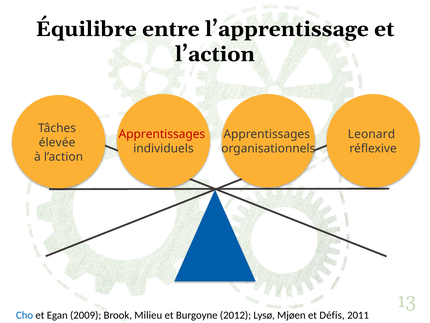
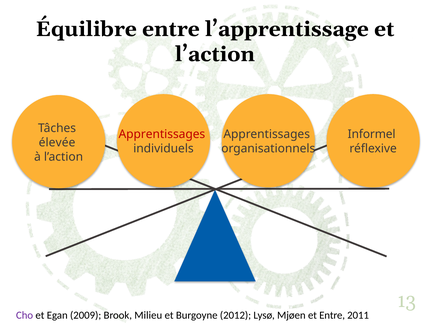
Leonard: Leonard -> Informel (372, 134)
Cho colour: blue -> purple (25, 315)
et Défis: Défis -> Entre (332, 315)
